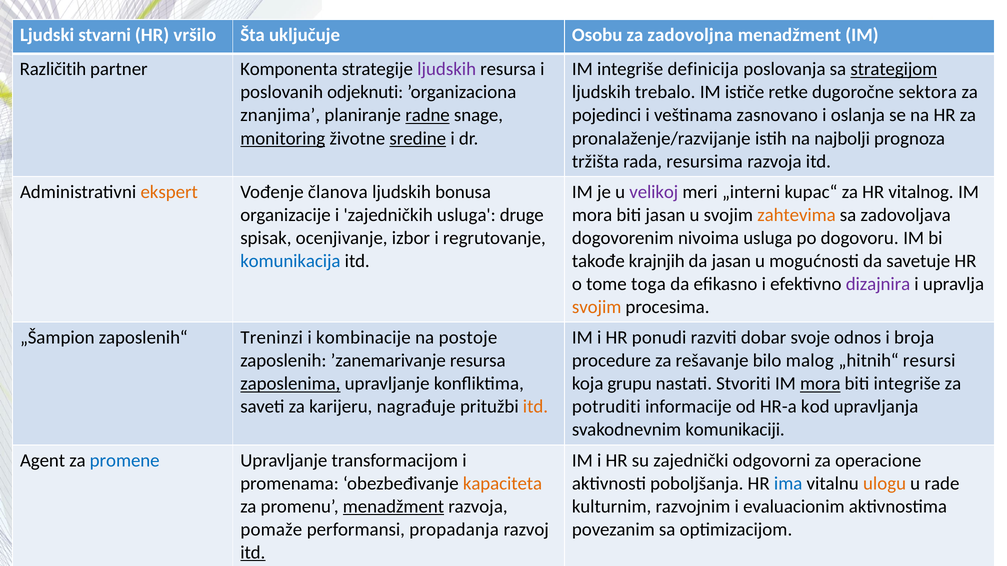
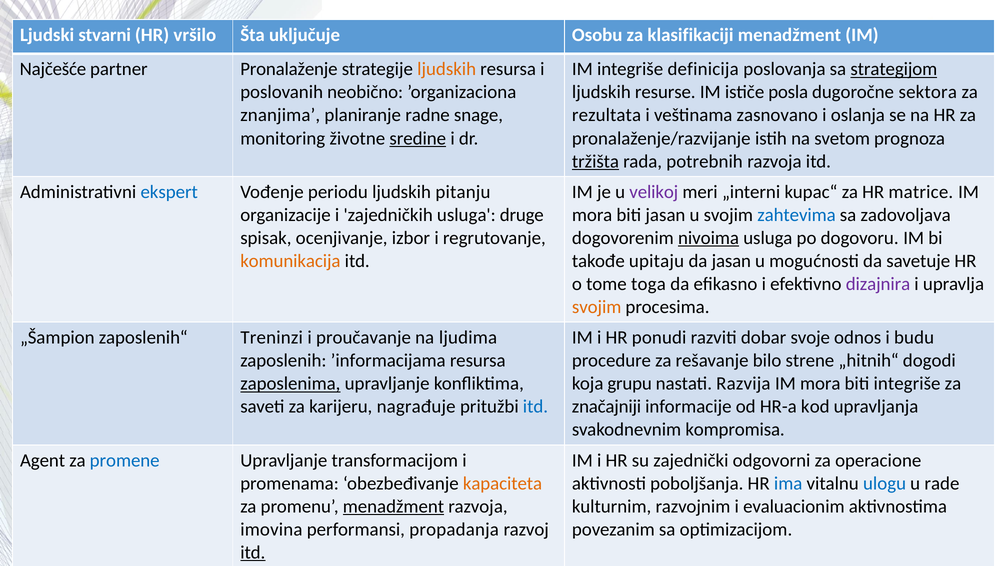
zadovoljna: zadovoljna -> klasifikaciji (690, 35)
Različitih: Različitih -> Najčešće (53, 69)
Komponenta: Komponenta -> Pronalaženje (289, 69)
ljudskih colour: purple -> orange (447, 69)
odjeknuti: odjeknuti -> neobično (365, 92)
trebalo: trebalo -> resurse (665, 92)
retke: retke -> posla (788, 92)
radne underline: present -> none (428, 115)
pojedinci: pojedinci -> rezultata (607, 115)
monitoring underline: present -> none (283, 138)
najbolji: najbolji -> svetom (842, 138)
tržišta underline: none -> present (595, 161)
resursima: resursima -> potrebnih (705, 161)
ekspert colour: orange -> blue (169, 192)
članova: članova -> periodu (338, 192)
bonusa: bonusa -> pitanju (463, 192)
vitalnog: vitalnog -> matrice (921, 192)
zahtevima colour: orange -> blue (797, 215)
nivoima underline: none -> present (709, 238)
komunikacija colour: blue -> orange (290, 261)
krajnjih: krajnjih -> upitaju (657, 261)
kombinacije: kombinacije -> proučavanje (364, 338)
postoje: postoje -> ljudima (468, 338)
broja: broja -> budu (914, 338)
’zanemarivanje: ’zanemarivanje -> ’informacijama (388, 361)
malog: malog -> strene (810, 361)
resursi: resursi -> dogodi (929, 361)
Stvoriti: Stvoriti -> Razvija (743, 384)
mora underline: present -> none (820, 384)
itd colour: orange -> blue (535, 407)
potruditi: potruditi -> značajniji (607, 407)
komunikaciji: komunikaciji -> kompromisa (735, 430)
ulogu colour: orange -> blue (885, 484)
pomaže: pomaže -> imovina (271, 530)
